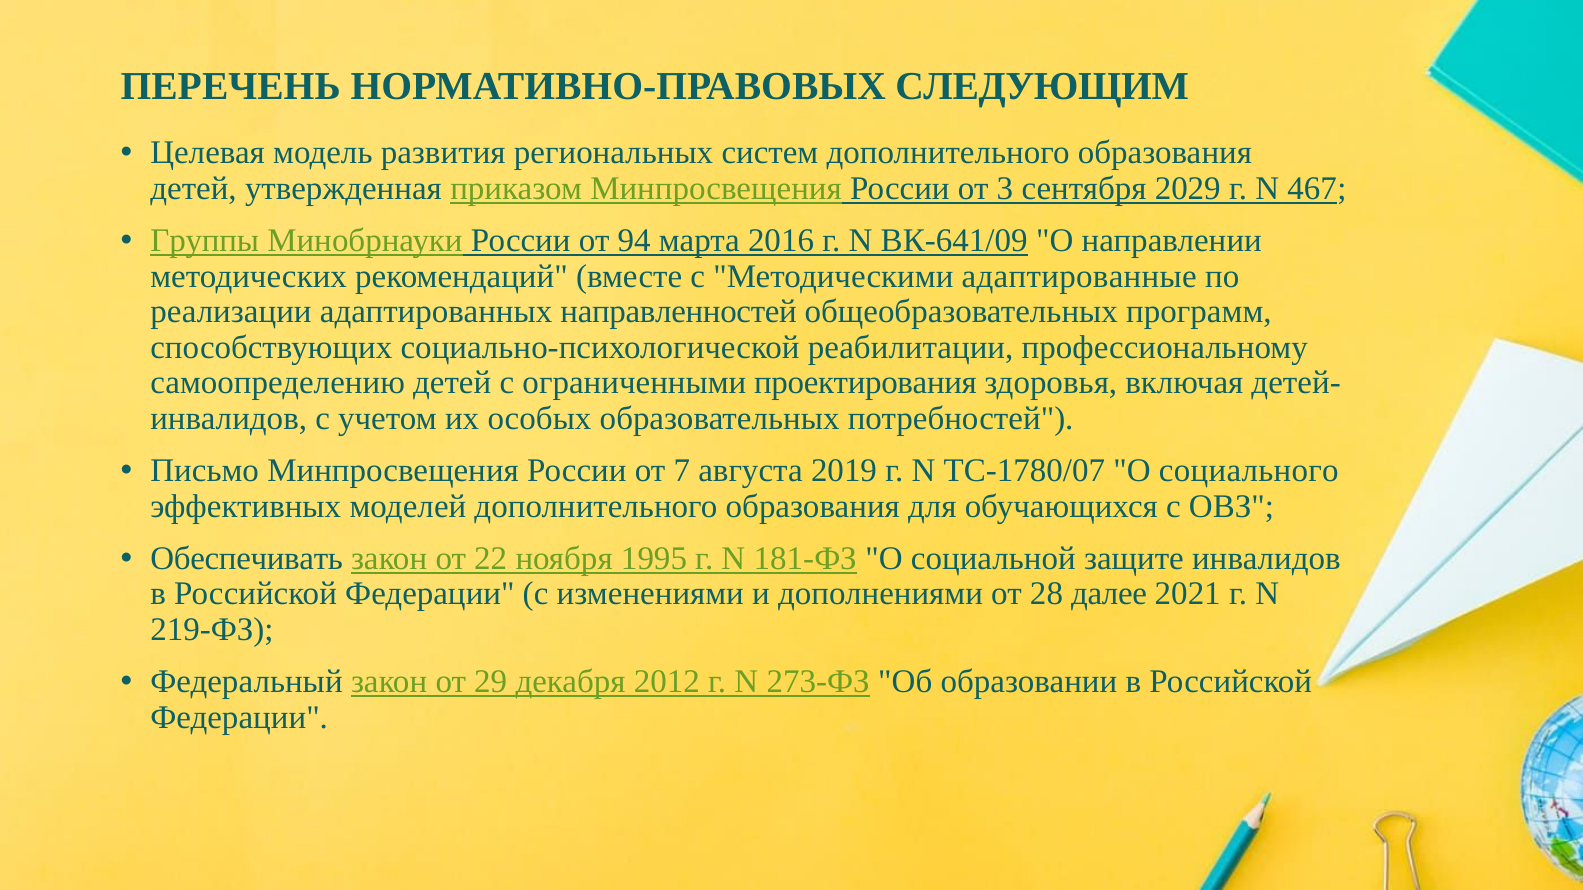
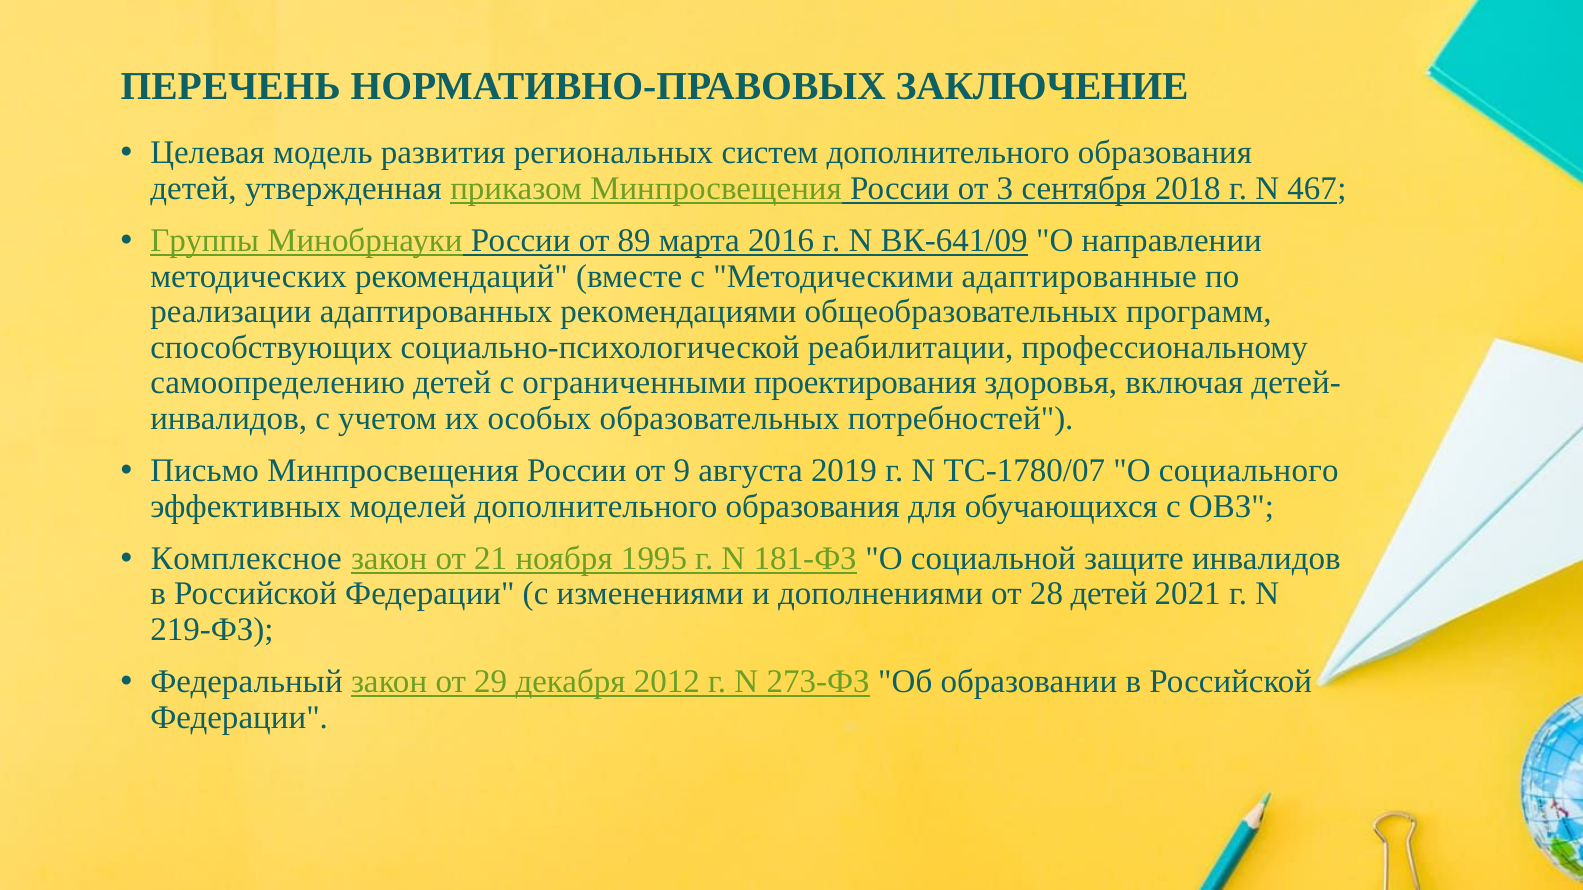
СЛЕДУЮЩИМ: СЛЕДУЮЩИМ -> ЗАКЛЮЧЕНИЕ (1042, 86)
2029: 2029 -> 2018 (1188, 189)
94: 94 -> 89 (634, 241)
направленностей: направленностей -> рекомендациями (679, 312)
7: 7 -> 9 (682, 471)
Обеспечивать: Обеспечивать -> Комплексное (246, 559)
22: 22 -> 21 (491, 559)
28 далее: далее -> детей (1109, 594)
